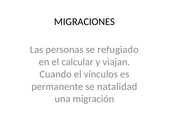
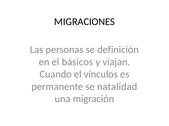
refugiado: refugiado -> definición (118, 50)
calcular: calcular -> básicos (77, 62)
